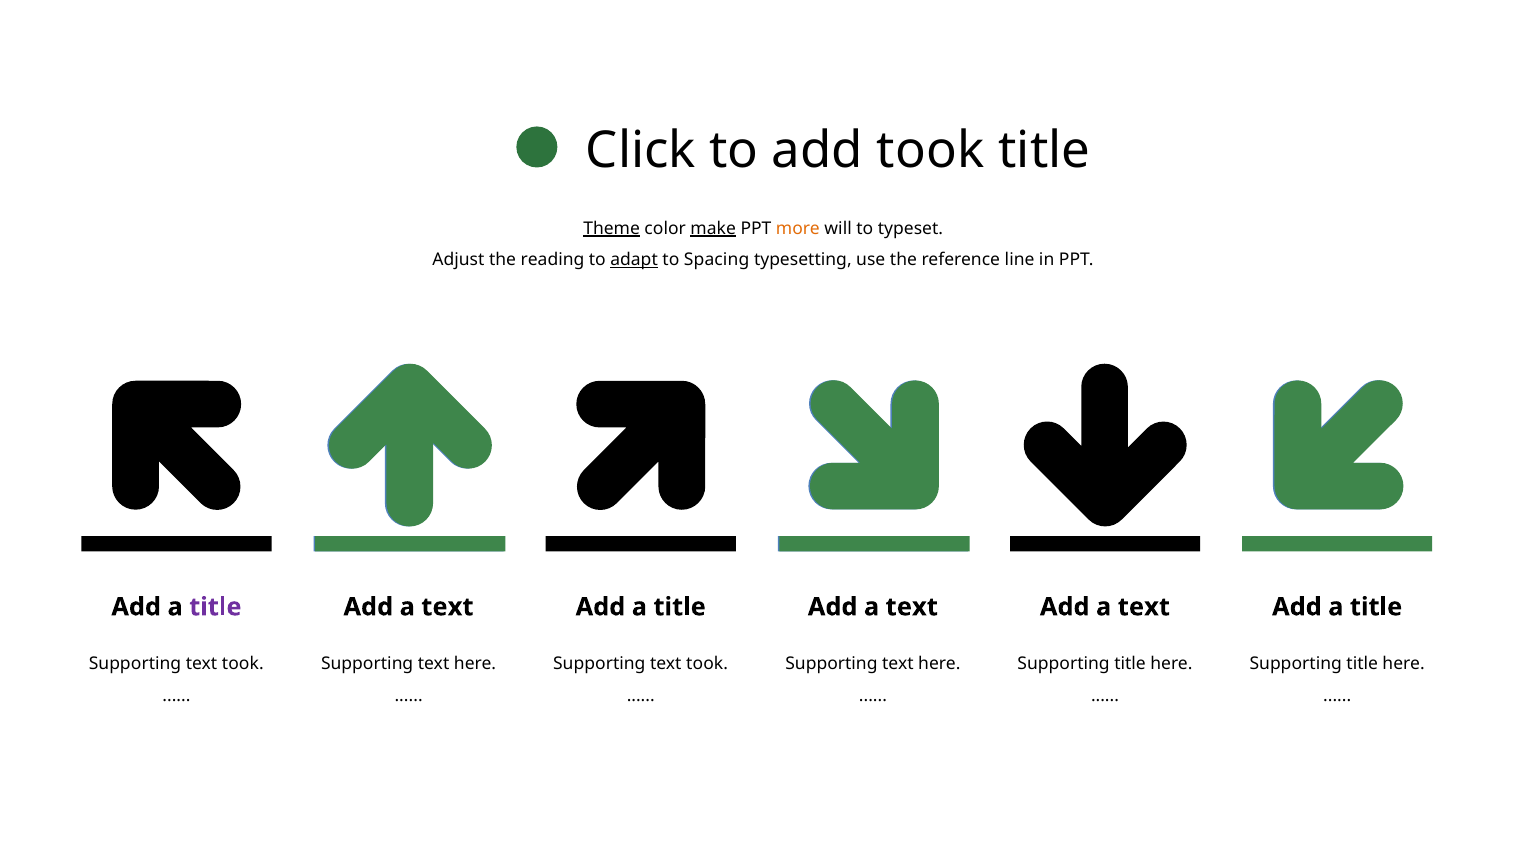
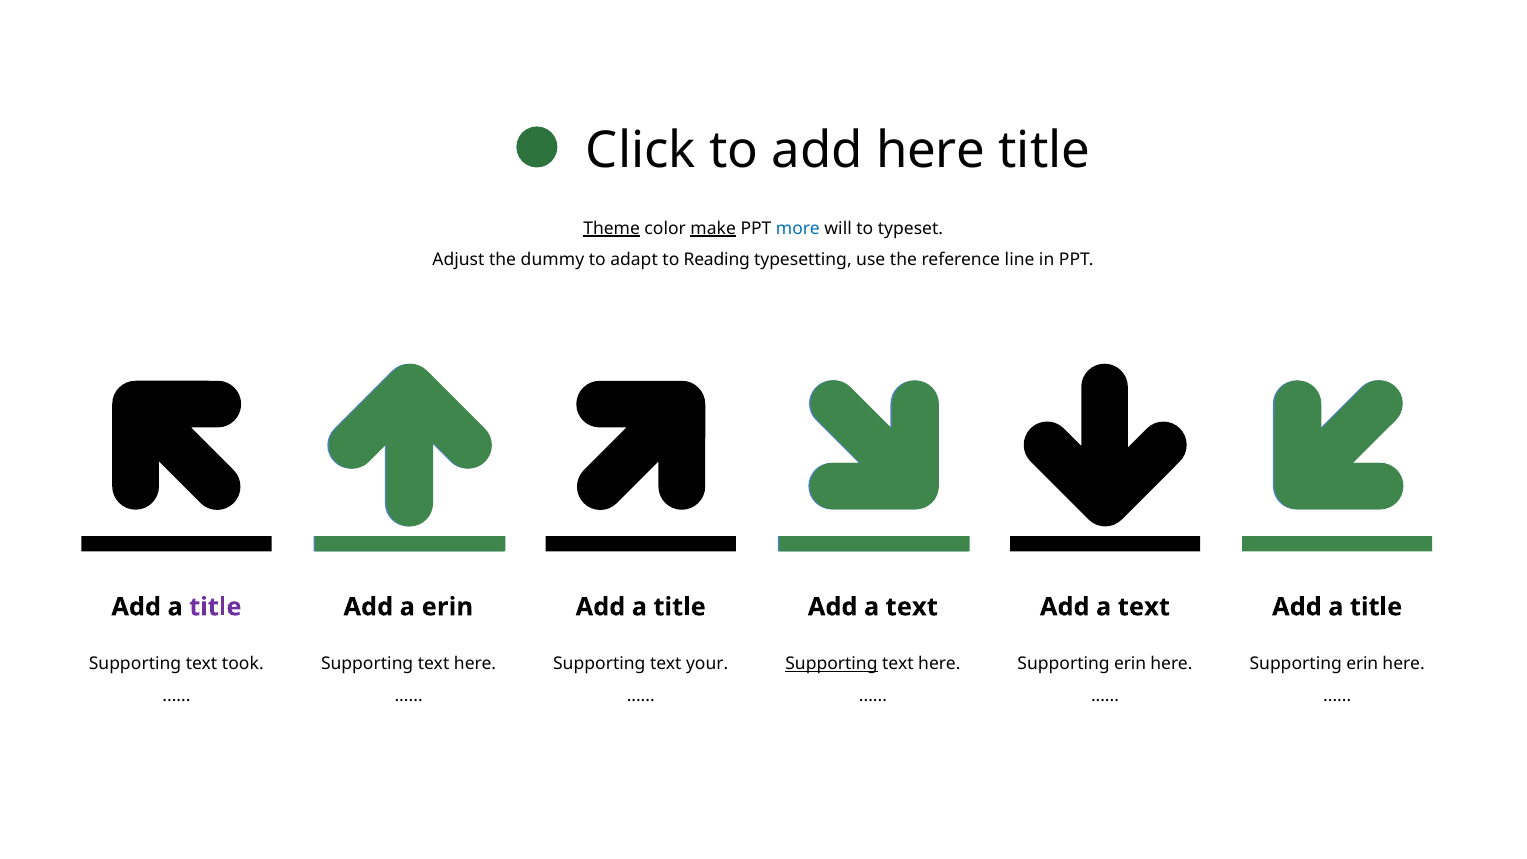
add took: took -> here (931, 151)
more colour: orange -> blue (798, 228)
reading: reading -> dummy (552, 260)
adapt underline: present -> none (634, 260)
Spacing: Spacing -> Reading (717, 260)
text: text -> erin (447, 607)
took: took -> your (707, 664)
Supporting underline: none -> present (831, 664)
title: title -> erin (1130, 664)
title: title -> erin (1362, 664)
